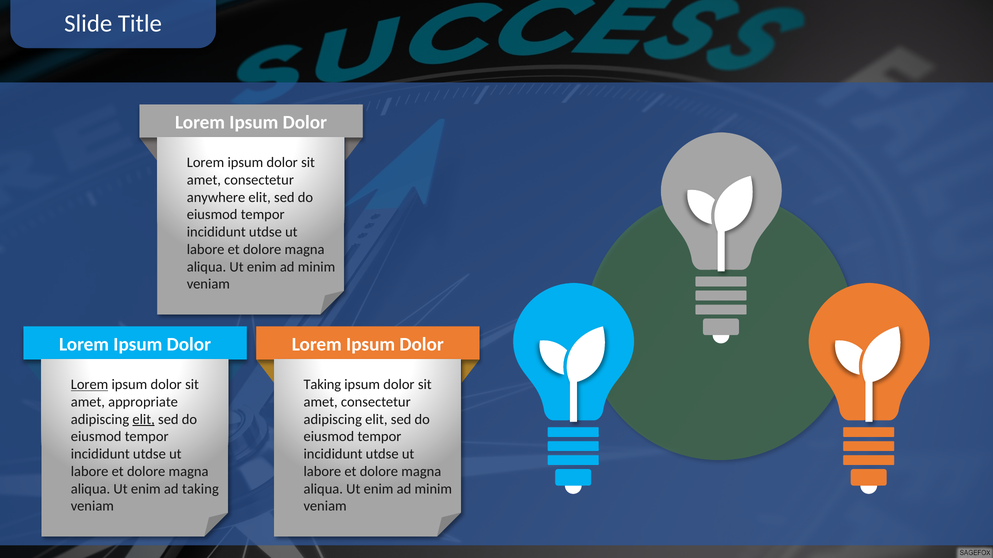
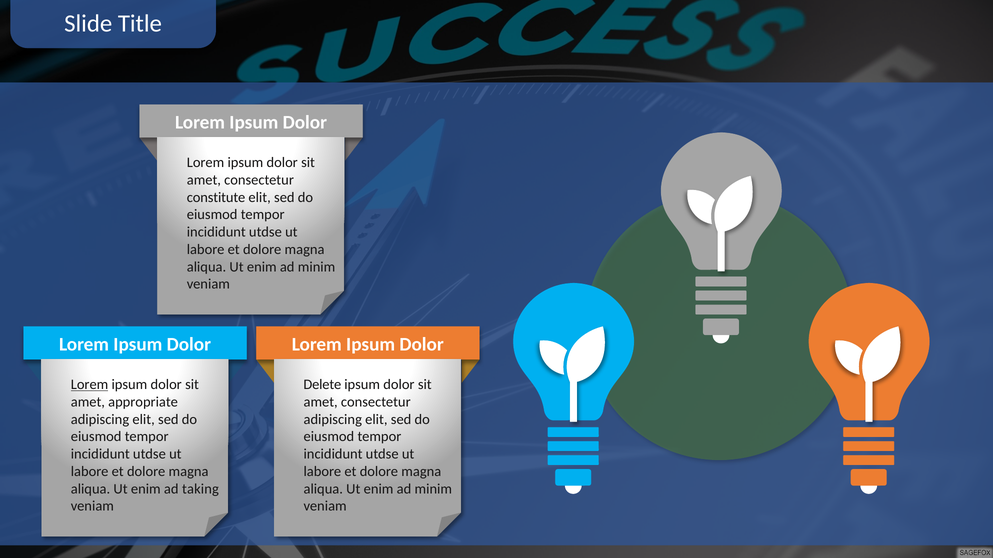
anywhere: anywhere -> constitute (216, 197)
Taking: Taking -> Delete (322, 385)
elit underline: present -> none (144, 420)
